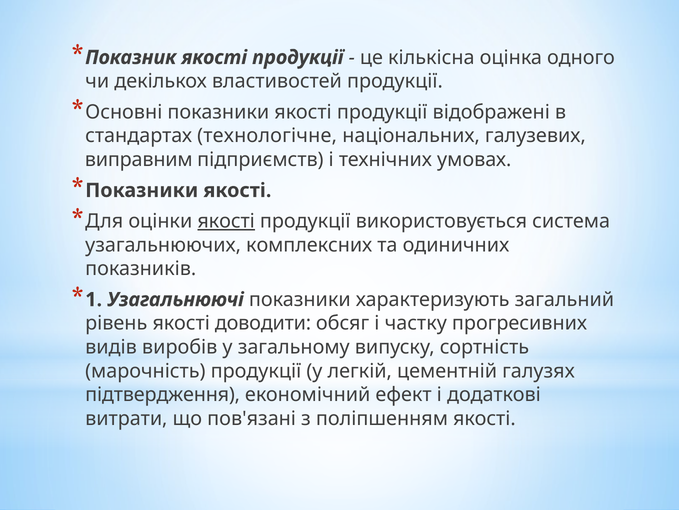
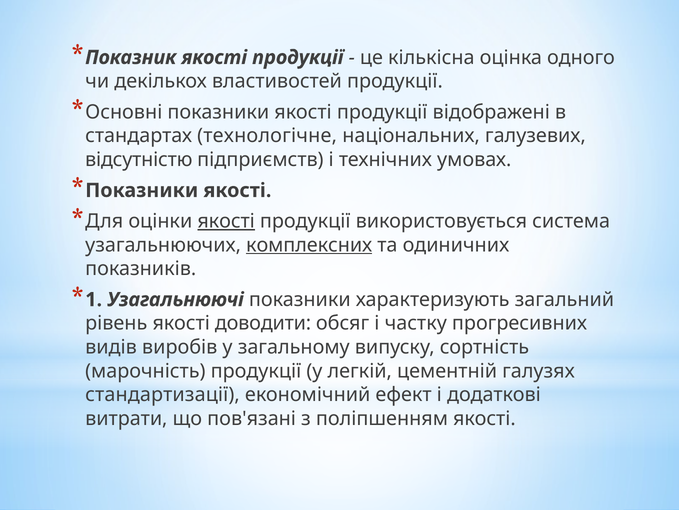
виправним: виправним -> відсутністю (139, 159)
комплексних underline: none -> present (309, 245)
підтвердження: підтвердження -> стандартизації (162, 394)
